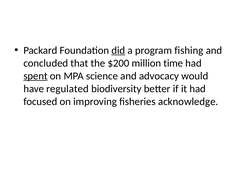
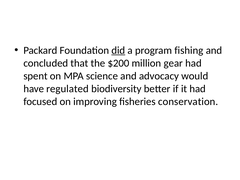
time: time -> gear (173, 63)
spent underline: present -> none (35, 76)
acknowledge: acknowledge -> conservation (188, 102)
